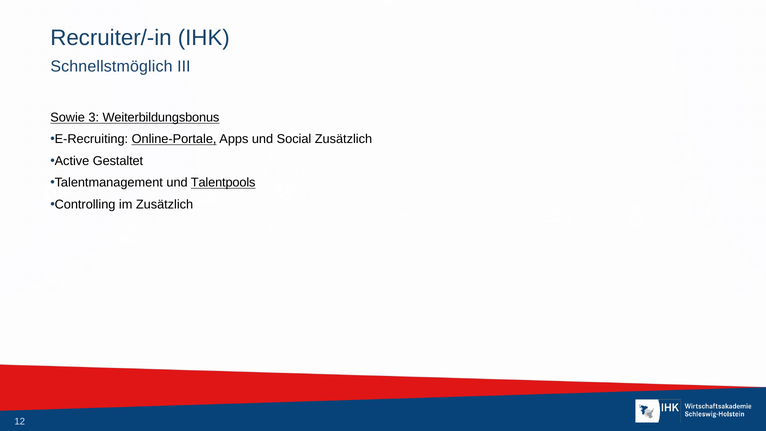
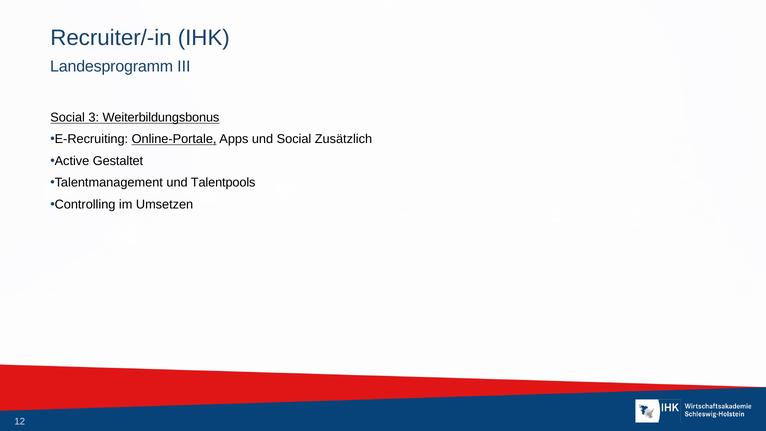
Schnellstmöglich: Schnellstmöglich -> Landesprogramm (112, 66)
Sowie: Sowie -> Social (68, 117)
Talentpools underline: present -> none (223, 183)
im Zusätzlich: Zusätzlich -> Umsetzen (165, 204)
